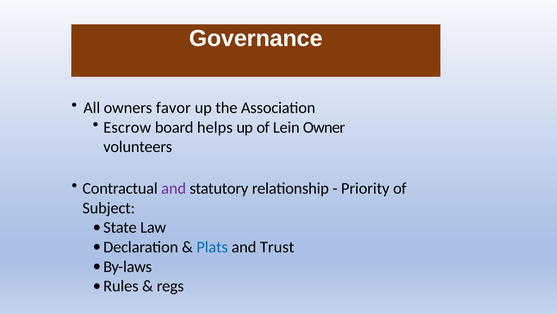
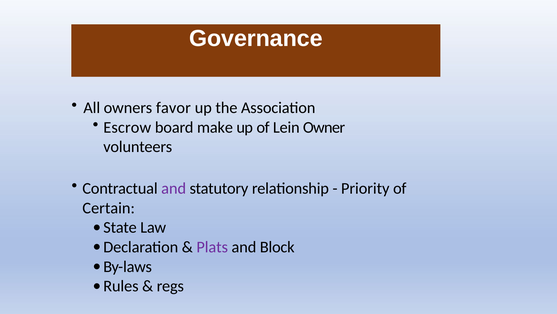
helps: helps -> make (215, 127)
Subject: Subject -> Certain (109, 208)
Plats colour: blue -> purple (212, 247)
Trust: Trust -> Block (277, 247)
